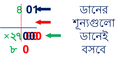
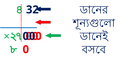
01: 01 -> 32 (32, 10)
